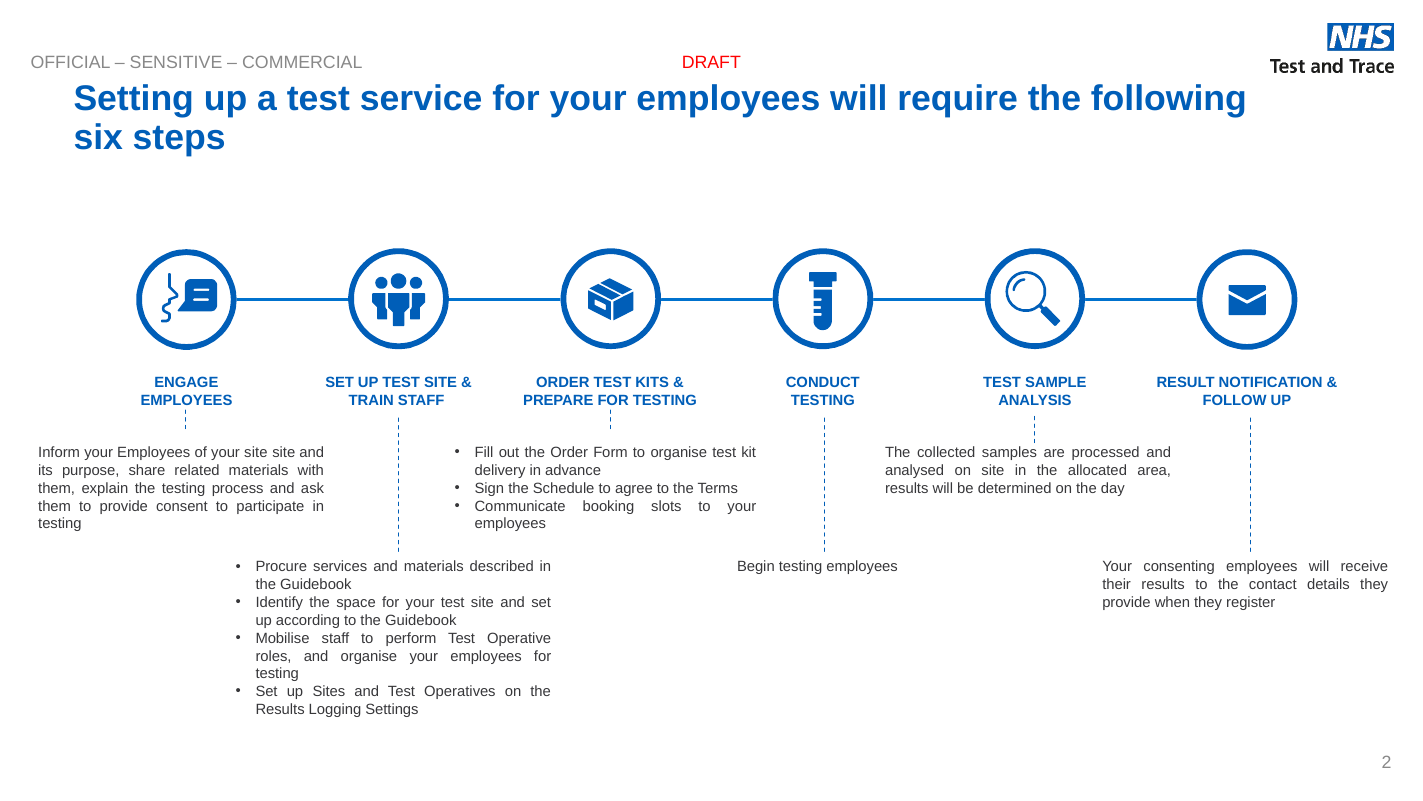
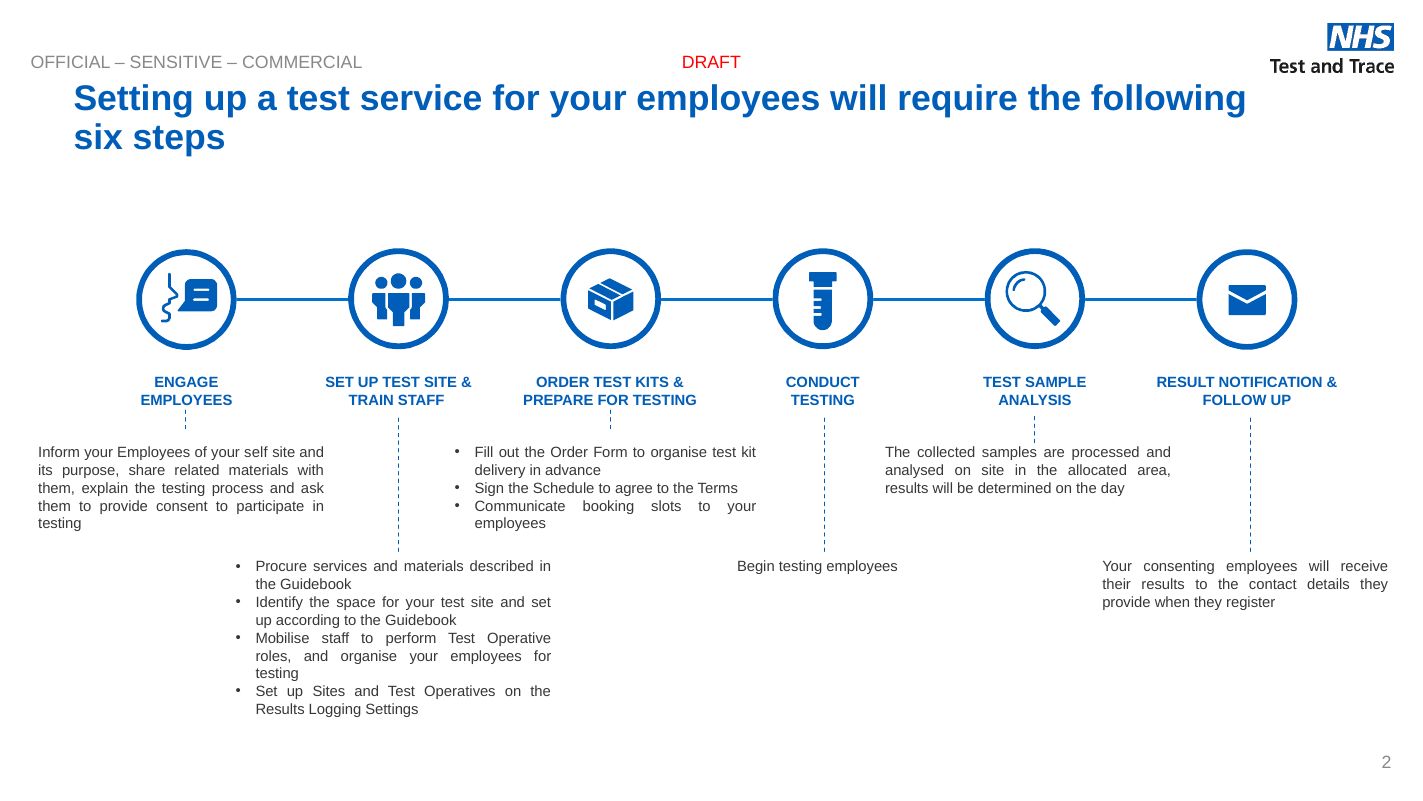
your site: site -> self (256, 452)
